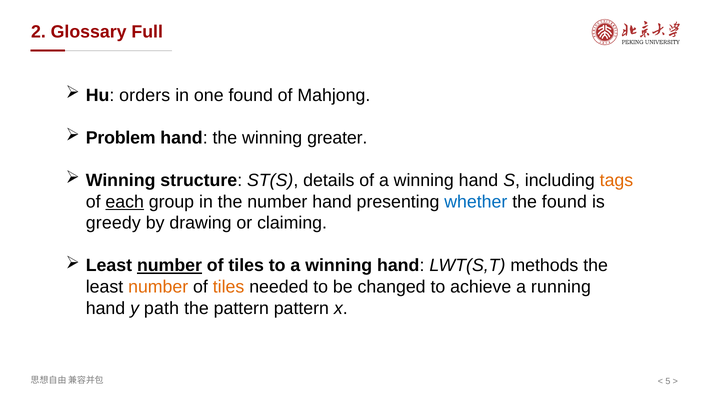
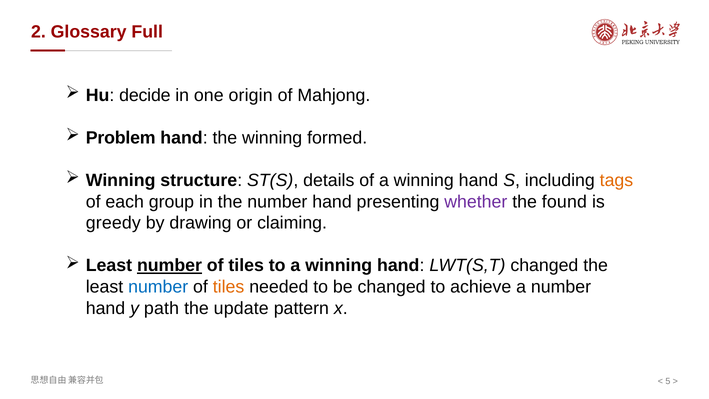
orders: orders -> decide (145, 95)
one found: found -> origin (251, 95)
greater: greater -> formed (337, 138)
each underline: present -> none (125, 202)
whether colour: blue -> purple (476, 202)
LWT(S,T methods: methods -> changed (544, 265)
number colour: orange -> blue (158, 287)
a running: running -> number (561, 287)
the pattern: pattern -> update (241, 308)
